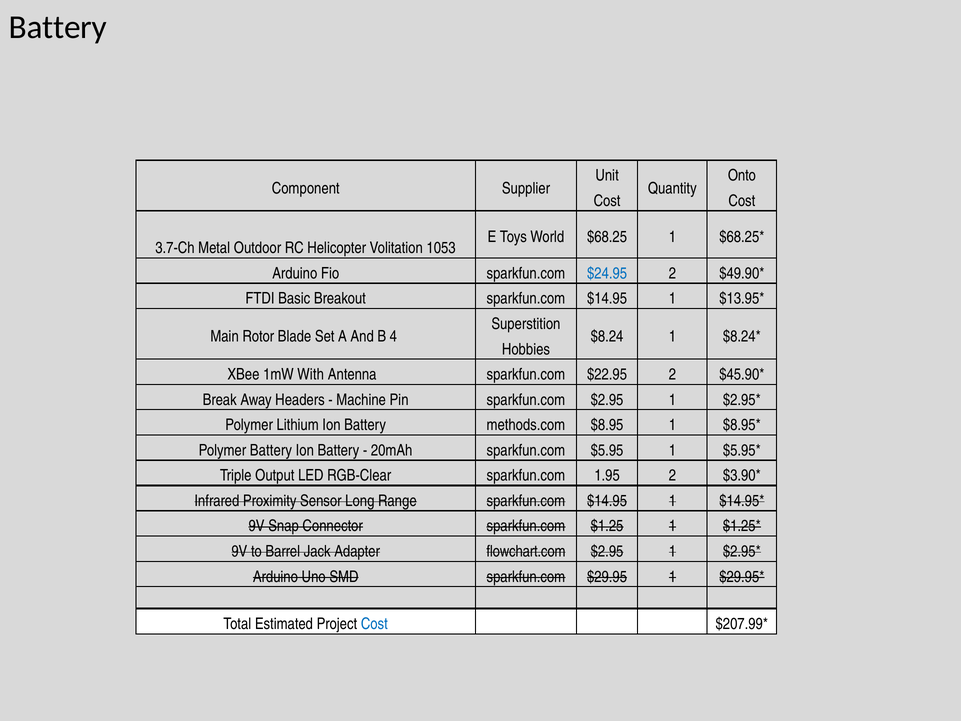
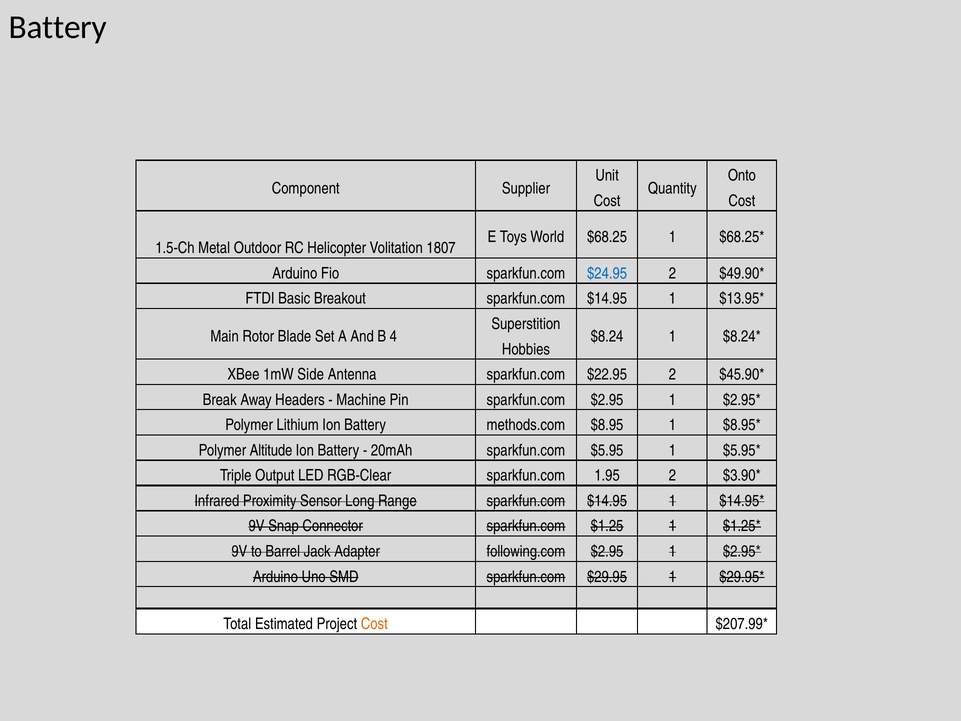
3.7-Ch: 3.7-Ch -> 1.5-Ch (175, 248)
1053: 1053 -> 1807 (441, 248)
With: With -> Side (311, 374)
Polymer Battery: Battery -> Altitude (271, 450)
flowchart.com: flowchart.com -> following.com (526, 551)
Cost colour: blue -> orange (374, 624)
